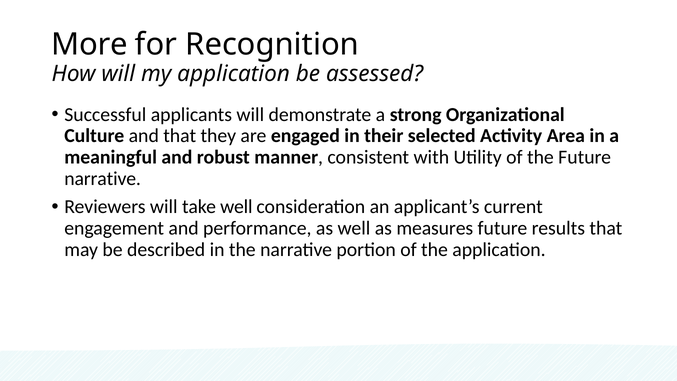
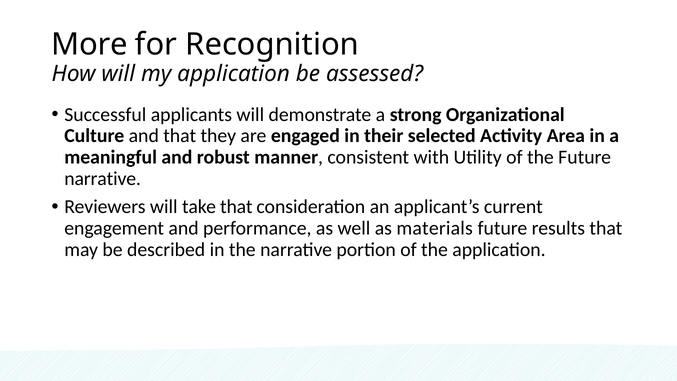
take well: well -> that (236, 207)
measures: measures -> materials (435, 228)
